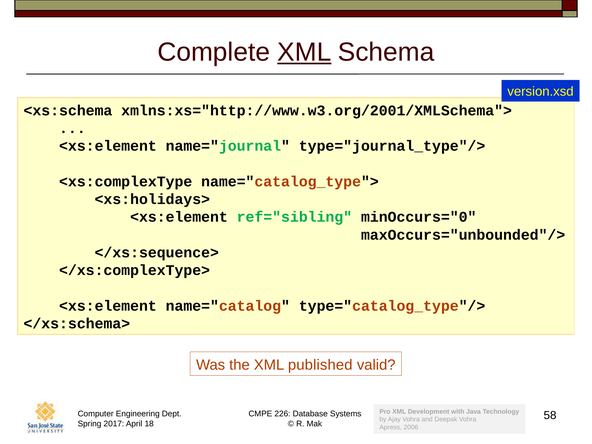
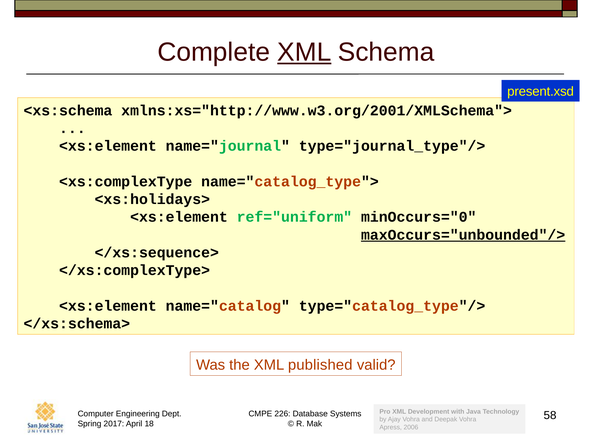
version.xsd: version.xsd -> present.xsd (541, 92)
ref="sibling: ref="sibling -> ref="uniform (294, 217)
maxOccurs="unbounded"/> underline: none -> present (463, 235)
